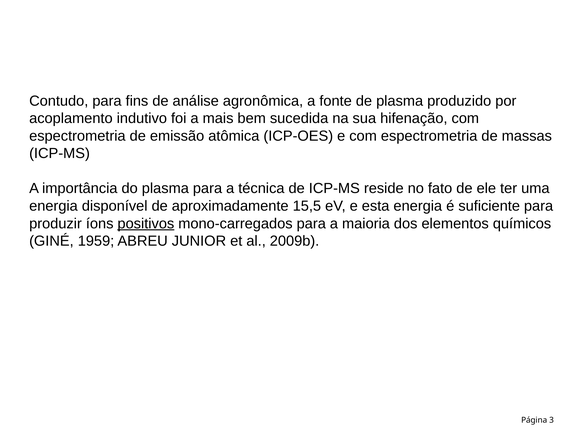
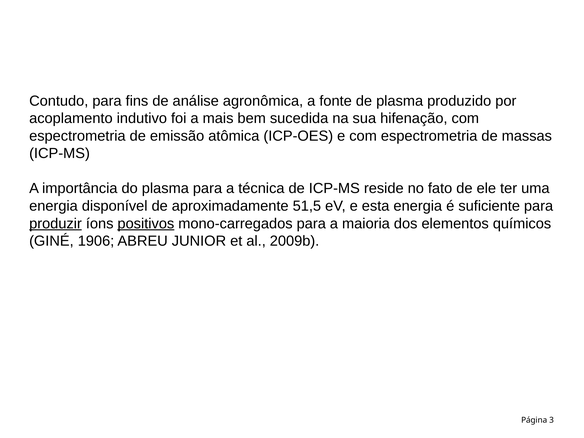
15,5: 15,5 -> 51,5 (307, 206)
produzir underline: none -> present (56, 224)
1959: 1959 -> 1906 (96, 241)
